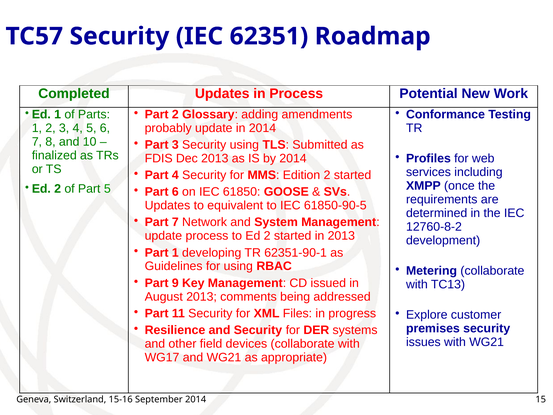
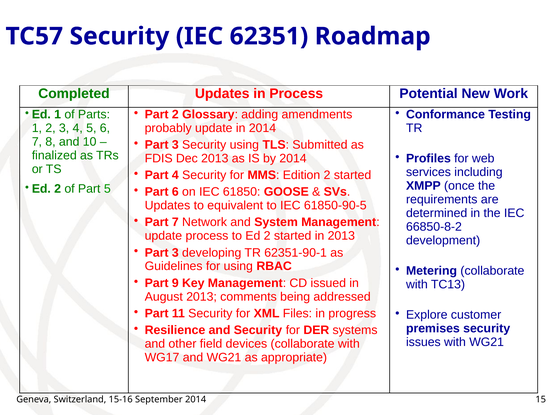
12760-8-2: 12760-8-2 -> 66850-8-2 (434, 227)
1: 1 -> 3 (175, 252)
